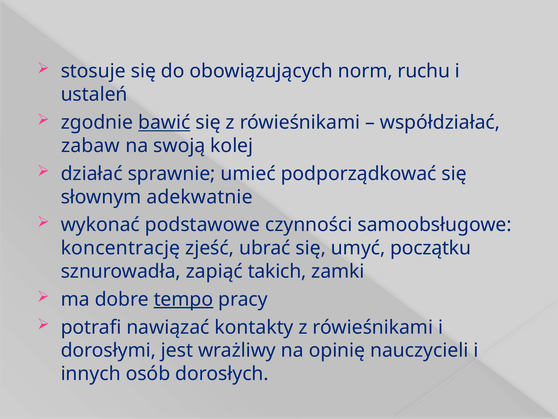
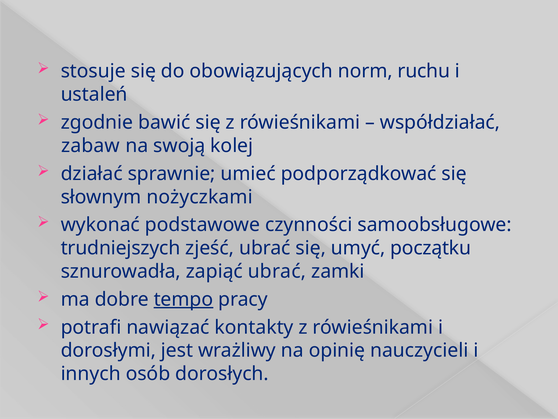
bawić underline: present -> none (164, 122)
adekwatnie: adekwatnie -> nożyczkami (200, 197)
koncentrację: koncentrację -> trudniejszych (121, 248)
zapiąć takich: takich -> ubrać (277, 271)
